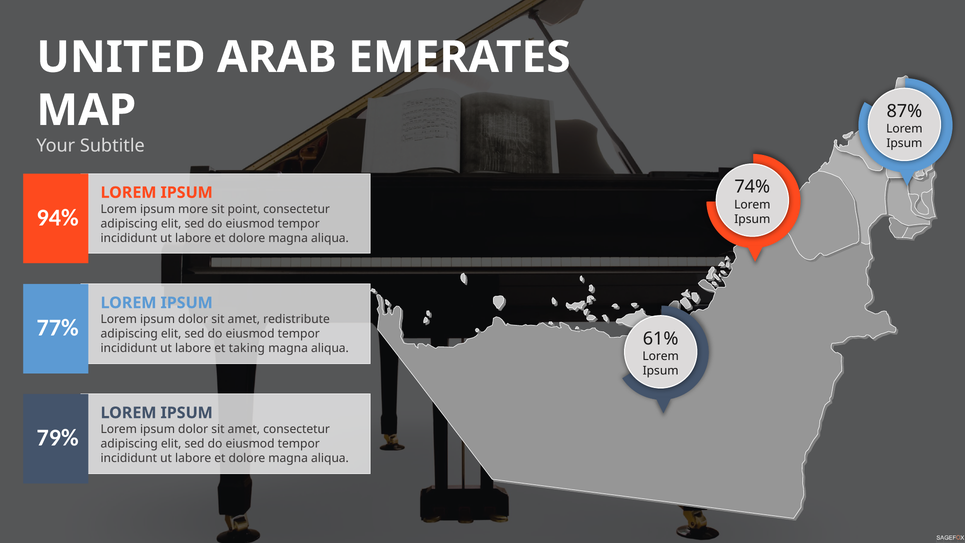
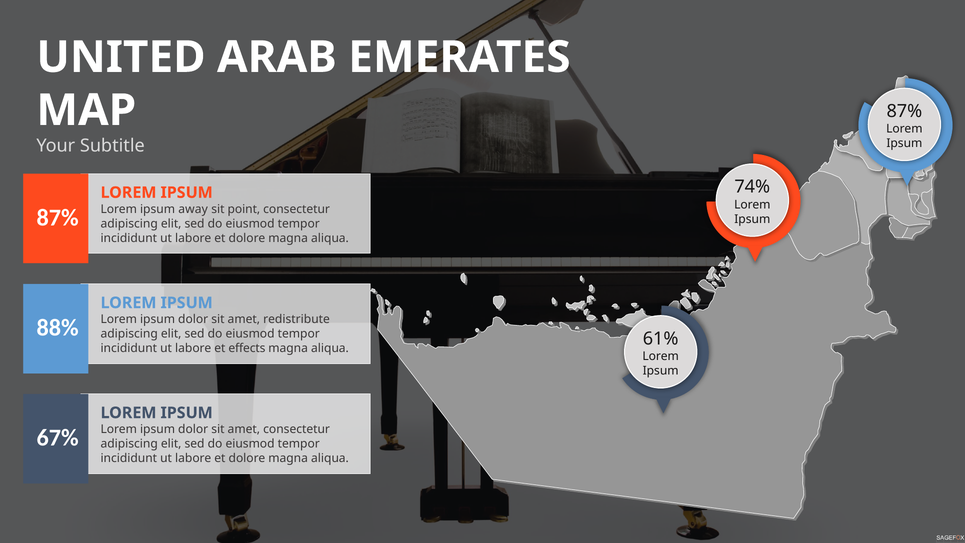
more: more -> away (193, 209)
94%: 94% -> 87% (58, 218)
77%: 77% -> 88% (58, 328)
taking: taking -> effects (247, 348)
79%: 79% -> 67% (58, 438)
